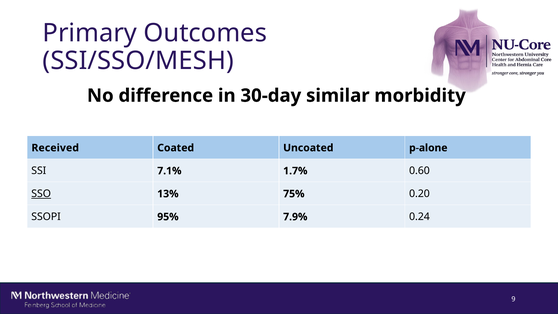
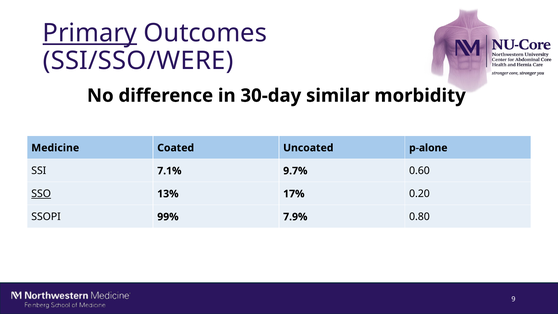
Primary underline: none -> present (90, 33)
SSI/SSO/MESH: SSI/SSO/MESH -> SSI/SSO/WERE (138, 61)
Received: Received -> Medicine (55, 148)
1.7%: 1.7% -> 9.7% (295, 171)
75%: 75% -> 17% (294, 194)
95%: 95% -> 99% (168, 217)
0.24: 0.24 -> 0.80 (419, 217)
